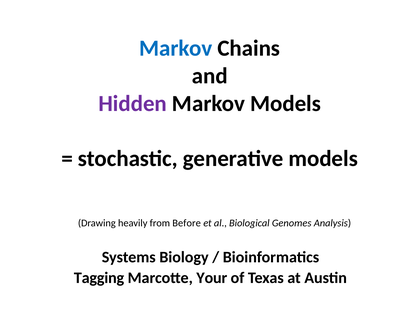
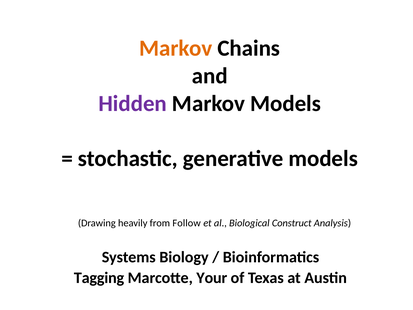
Markov colour: blue -> orange (176, 48)
Before: Before -> Follow (187, 223)
Genomes: Genomes -> Construct (292, 223)
